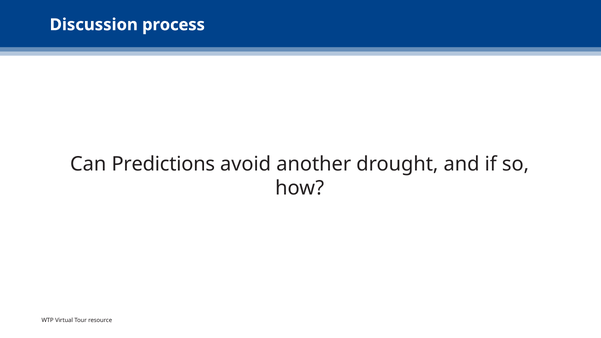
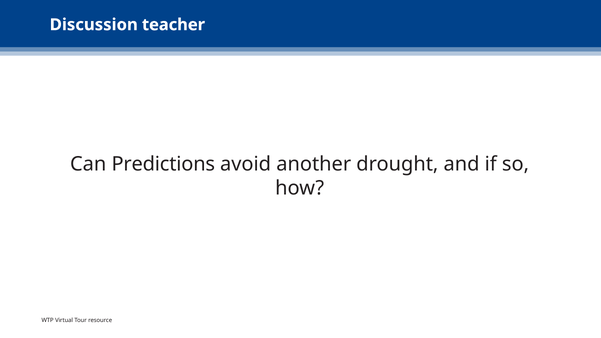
process: process -> teacher (173, 25)
